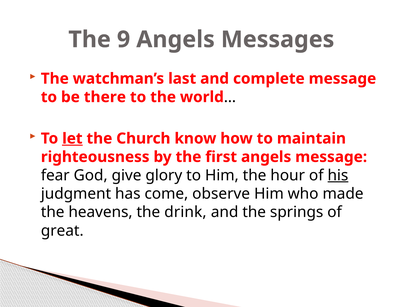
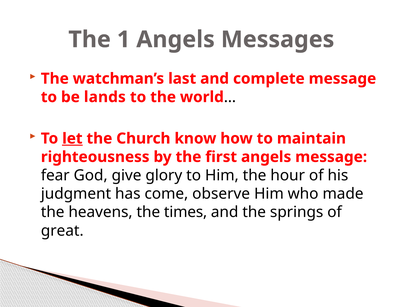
9: 9 -> 1 (124, 39)
there: there -> lands (105, 97)
his underline: present -> none (338, 175)
drink: drink -> times (186, 212)
